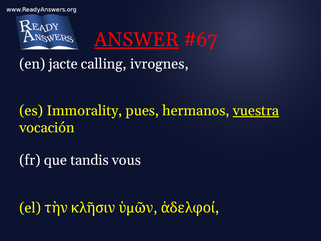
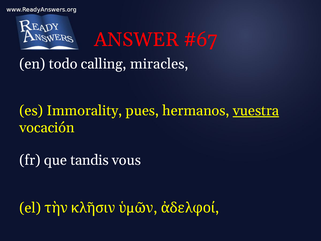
ANSWER underline: present -> none (137, 40)
jacte: jacte -> todo (63, 64)
ivrognes: ivrognes -> miracles (159, 64)
